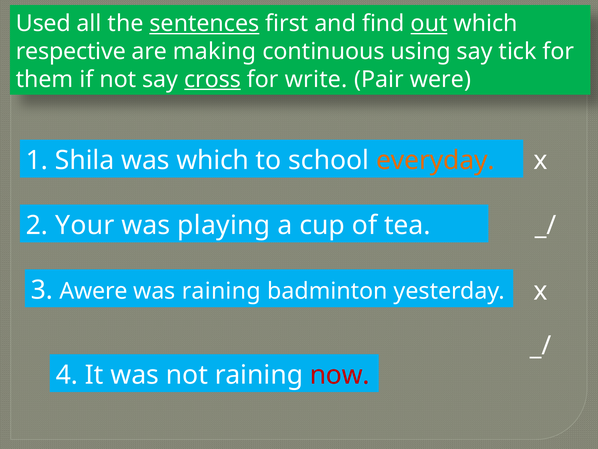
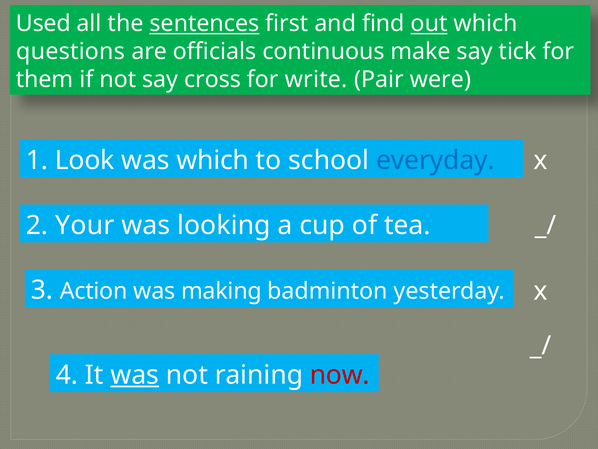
respective: respective -> questions (71, 51)
making: making -> officials (215, 51)
using: using -> make (421, 51)
cross underline: present -> none (213, 79)
Shila: Shila -> Look (85, 160)
everyday colour: orange -> blue (435, 160)
playing: playing -> looking (224, 225)
Awere: Awere -> Action (94, 291)
was raining: raining -> making (221, 291)
was underline: none -> present (135, 375)
